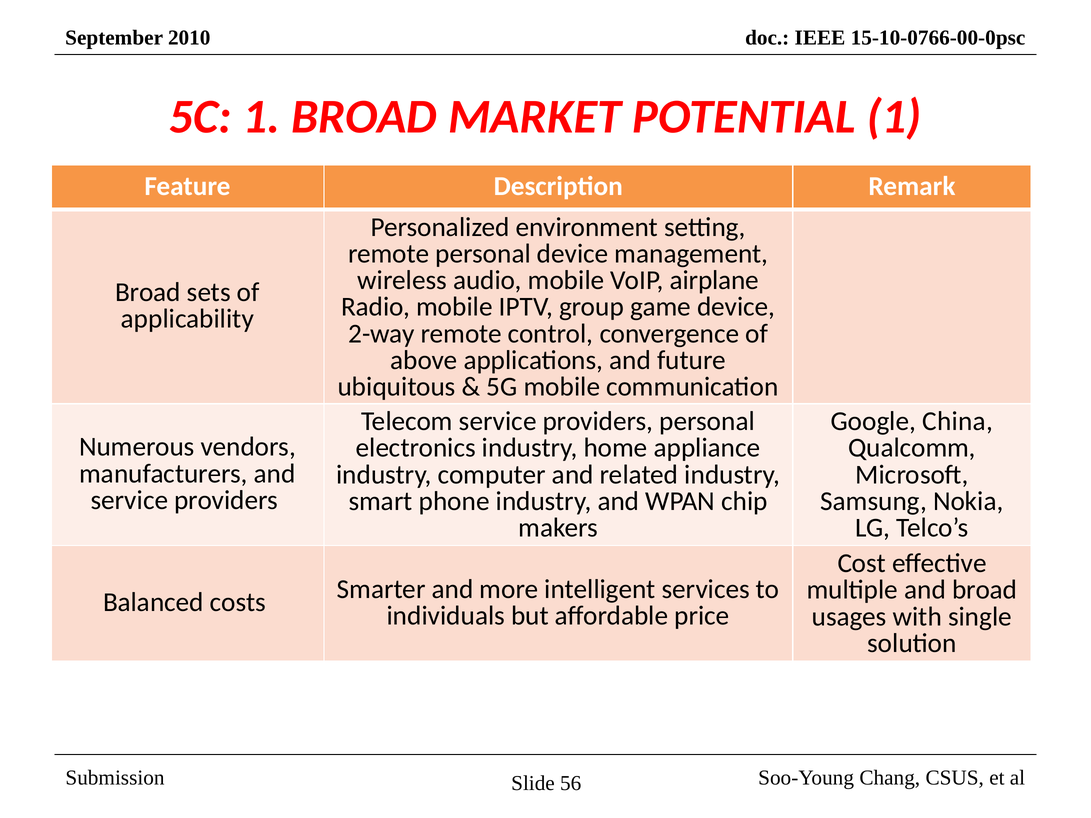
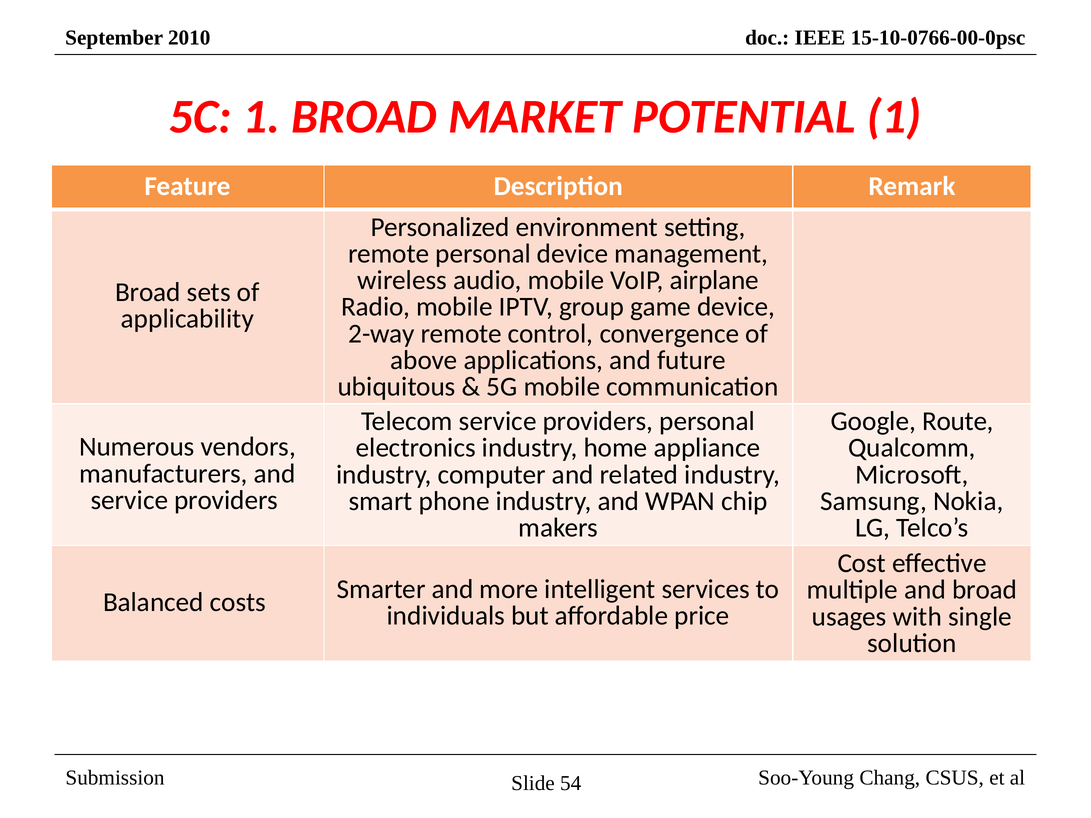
China: China -> Route (958, 421)
56: 56 -> 54 (571, 783)
